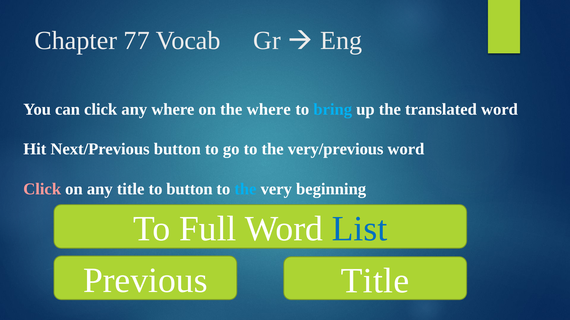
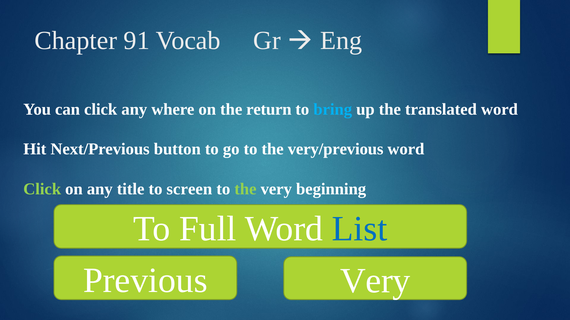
77: 77 -> 91 (137, 41)
the where: where -> return (269, 109)
Click colour: pink -> light green (42, 189)
to button: button -> screen (189, 189)
the colour: light blue -> light green (245, 189)
Previous Title: Title -> Very (375, 281)
